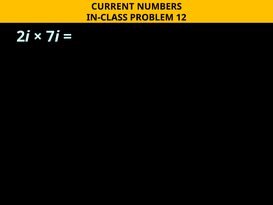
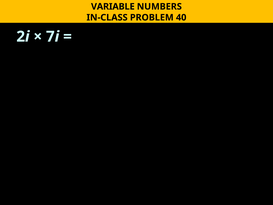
CURRENT: CURRENT -> VARIABLE (113, 7)
12: 12 -> 40 (181, 17)
